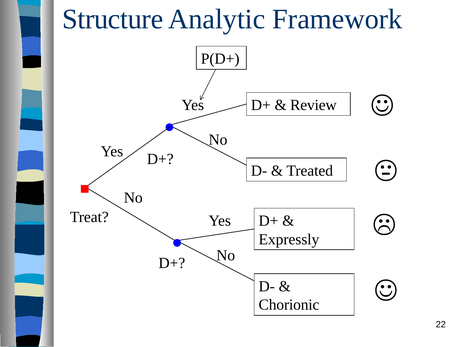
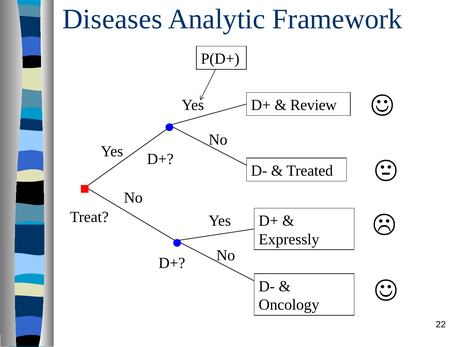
Structure: Structure -> Diseases (112, 19)
Chorionic: Chorionic -> Oncology (289, 304)
